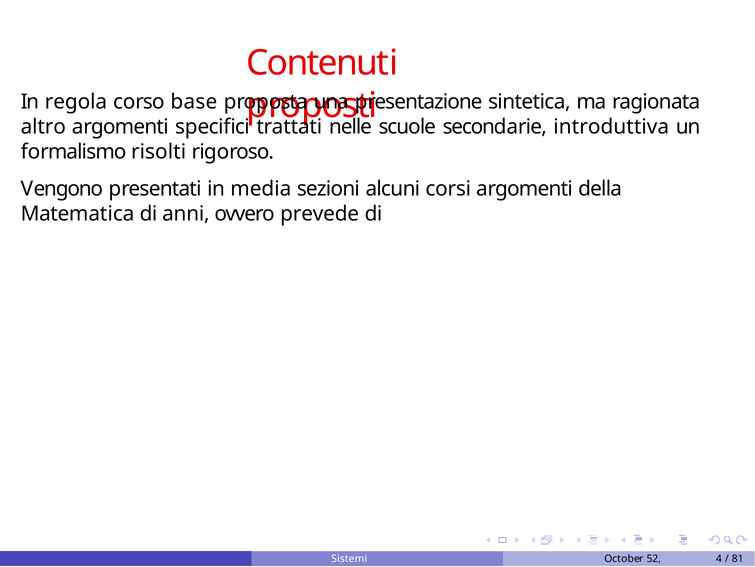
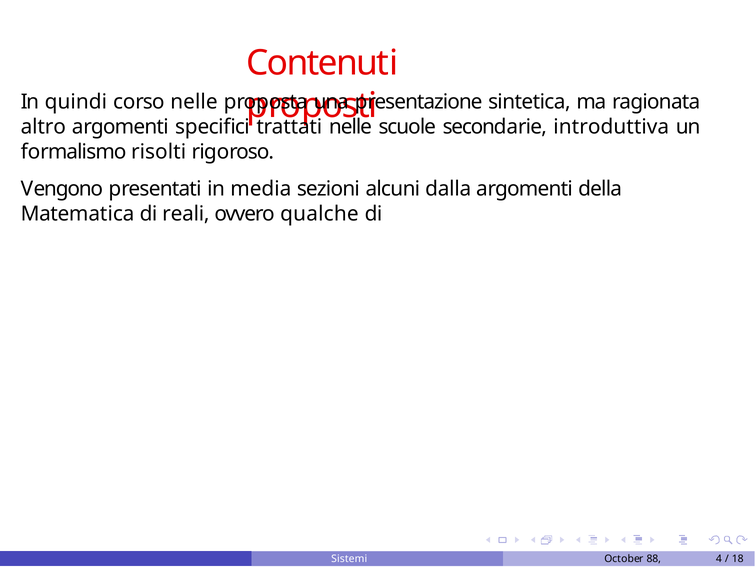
regola: regola -> quindi (76, 102)
corso base: base -> nelle (194, 102)
corsi: corsi -> dalla (448, 189)
anni: anni -> reali (186, 214)
prevede: prevede -> qualche (319, 214)
52: 52 -> 88 (654, 558)
81: 81 -> 18 (738, 558)
